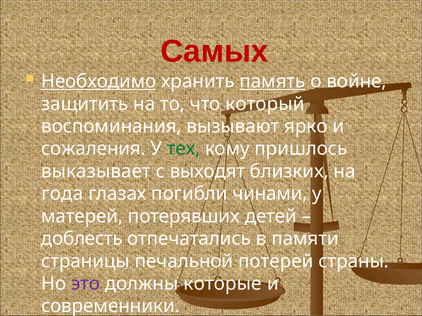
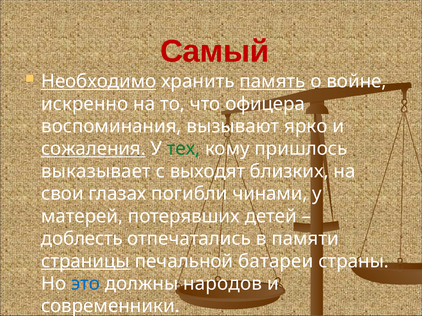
Самых: Самых -> Самый (215, 51)
защитить: защитить -> искренно (85, 104)
который: который -> офицера (265, 104)
сожаления underline: none -> present (93, 149)
года: года -> свои (62, 194)
страницы underline: none -> present (85, 262)
потерей: потерей -> батареи (276, 262)
это colour: purple -> blue (86, 284)
которые: которые -> народов (223, 284)
